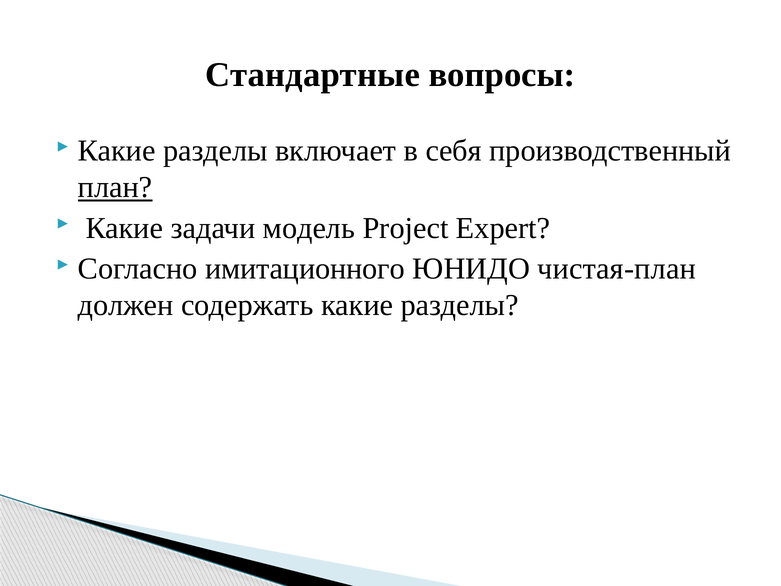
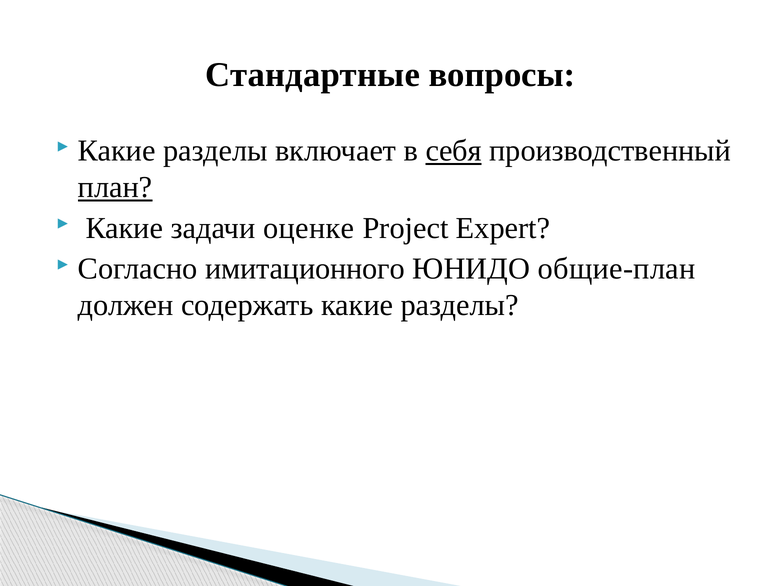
себя underline: none -> present (454, 151)
модель: модель -> оценке (309, 228)
чистая-план: чистая-план -> общие-план (617, 269)
